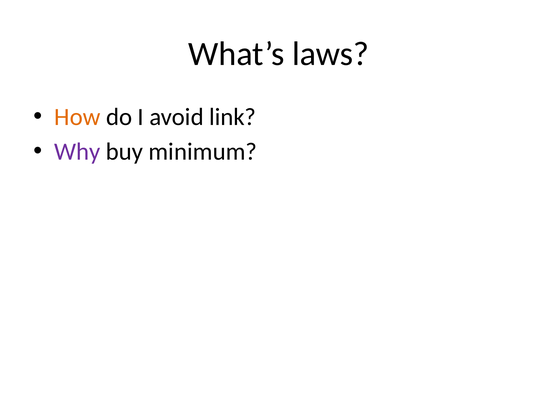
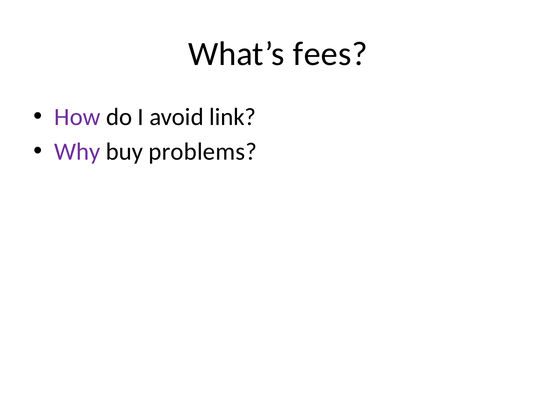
laws: laws -> fees (330, 54)
How colour: orange -> purple (77, 117)
minimum: minimum -> problems (203, 152)
